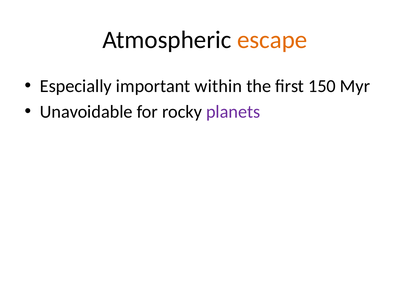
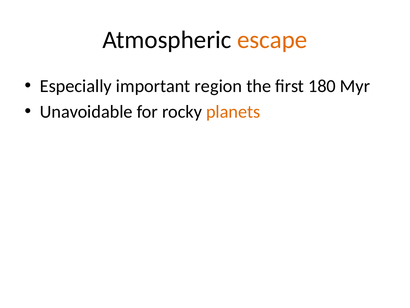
within: within -> region (218, 86)
150: 150 -> 180 (322, 86)
planets colour: purple -> orange (233, 112)
